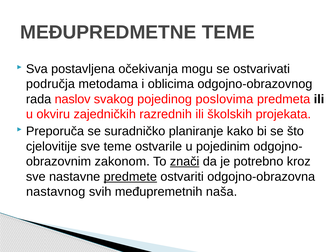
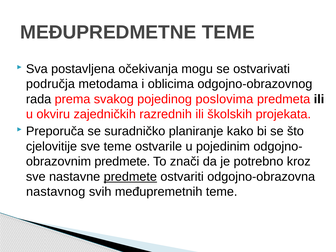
naslov: naslov -> prema (73, 99)
zakonom: zakonom -> predmete (122, 162)
znači underline: present -> none (185, 162)
međupremetnih naša: naša -> teme (222, 192)
